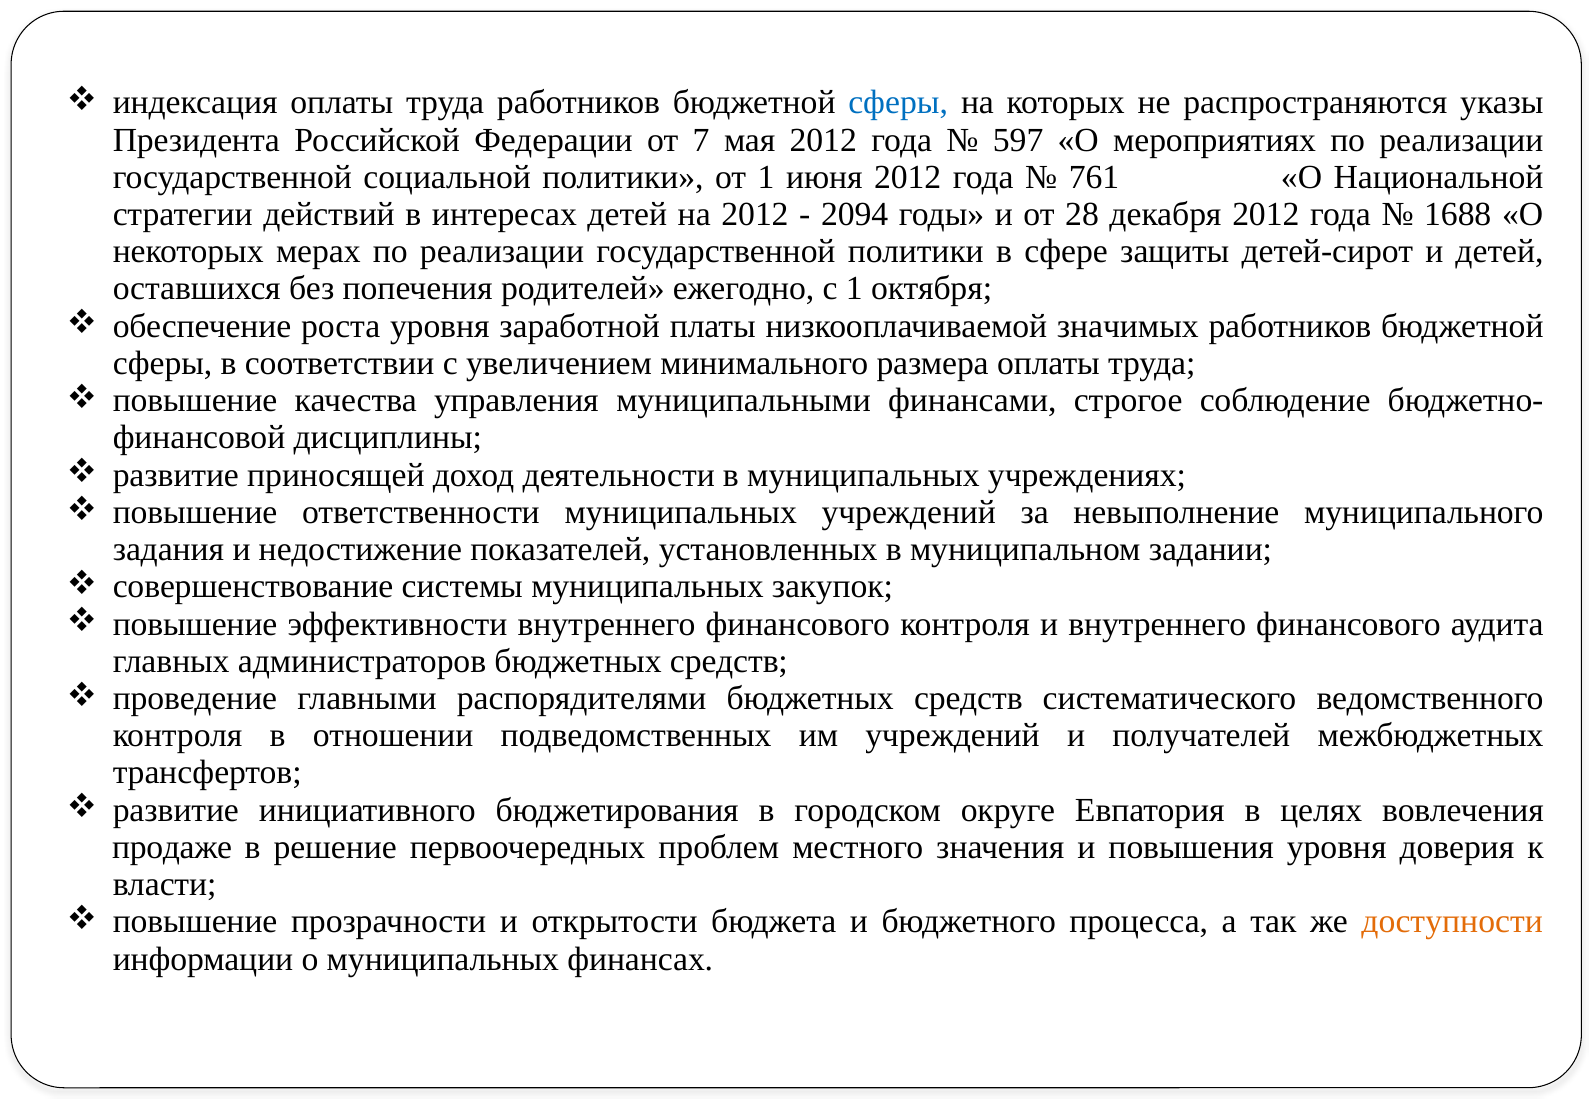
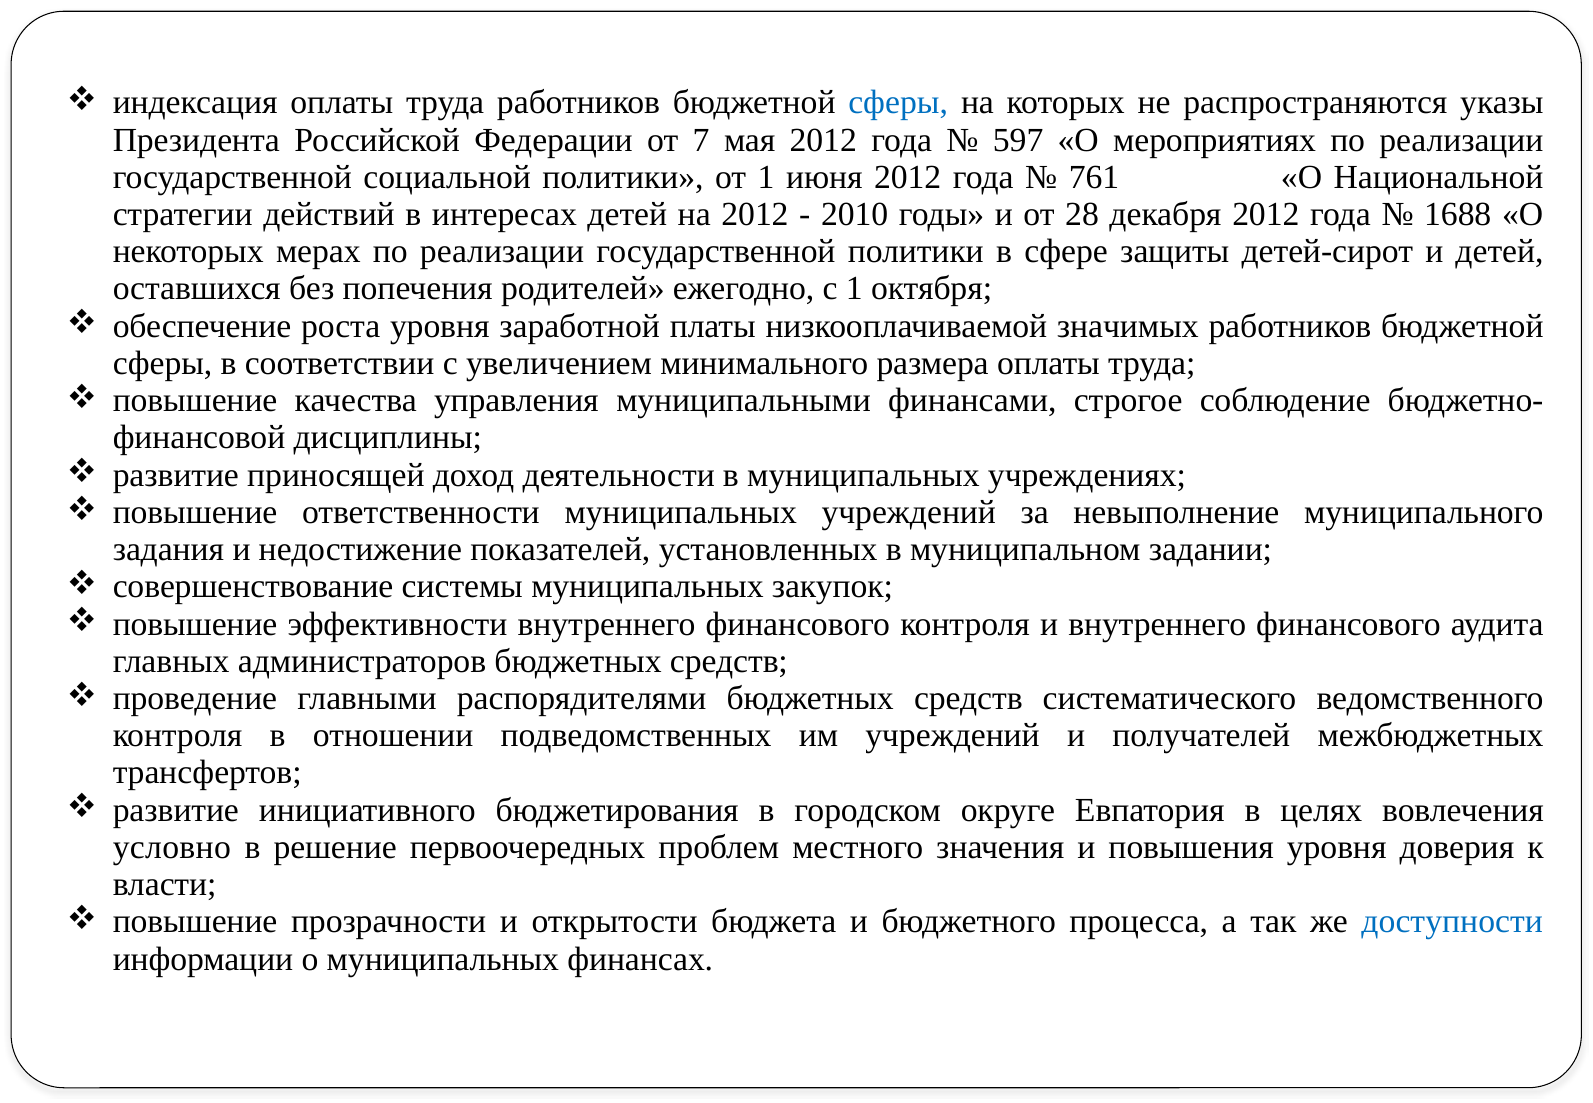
2094: 2094 -> 2010 (855, 214)
продаже: продаже -> условно (172, 847)
доступности colour: orange -> blue (1452, 922)
